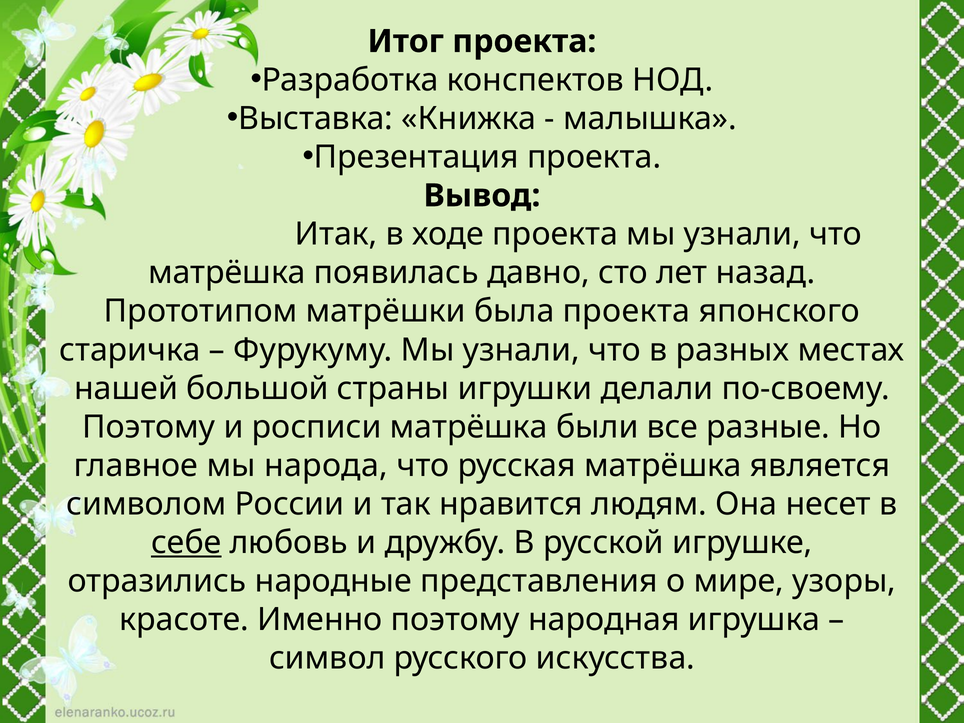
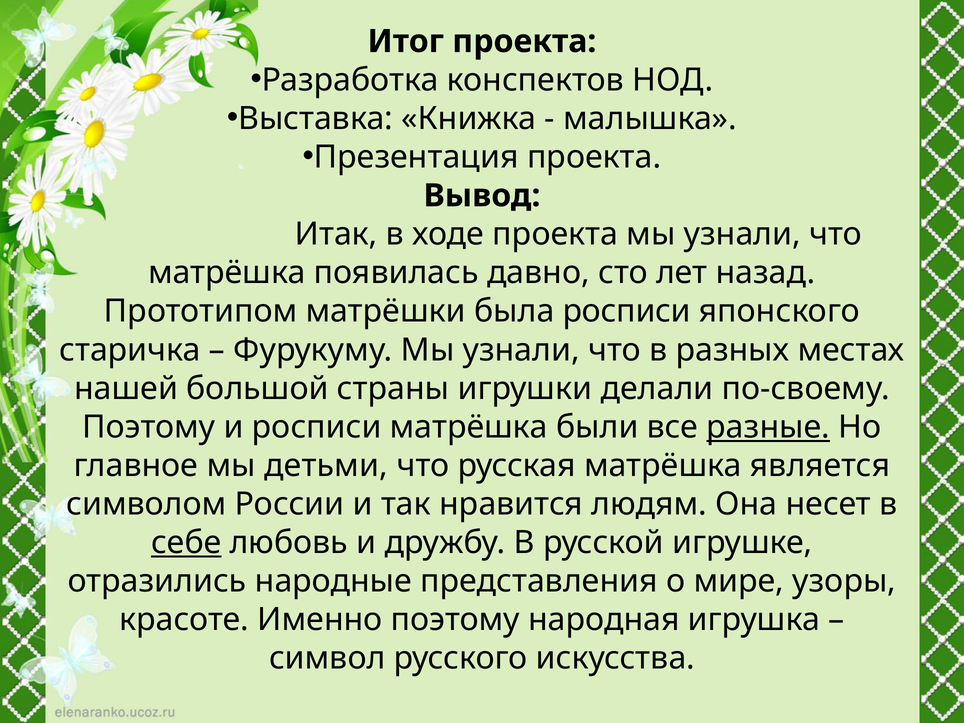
была проекта: проекта -> росписи (627, 311)
разные underline: none -> present (768, 427)
народа: народа -> детьми (326, 466)
